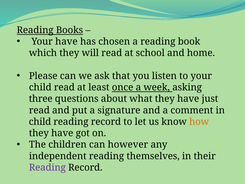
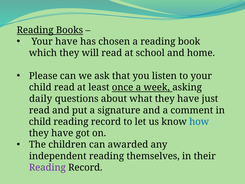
three: three -> daily (41, 99)
how colour: orange -> blue (199, 122)
can however: however -> awarded (128, 144)
